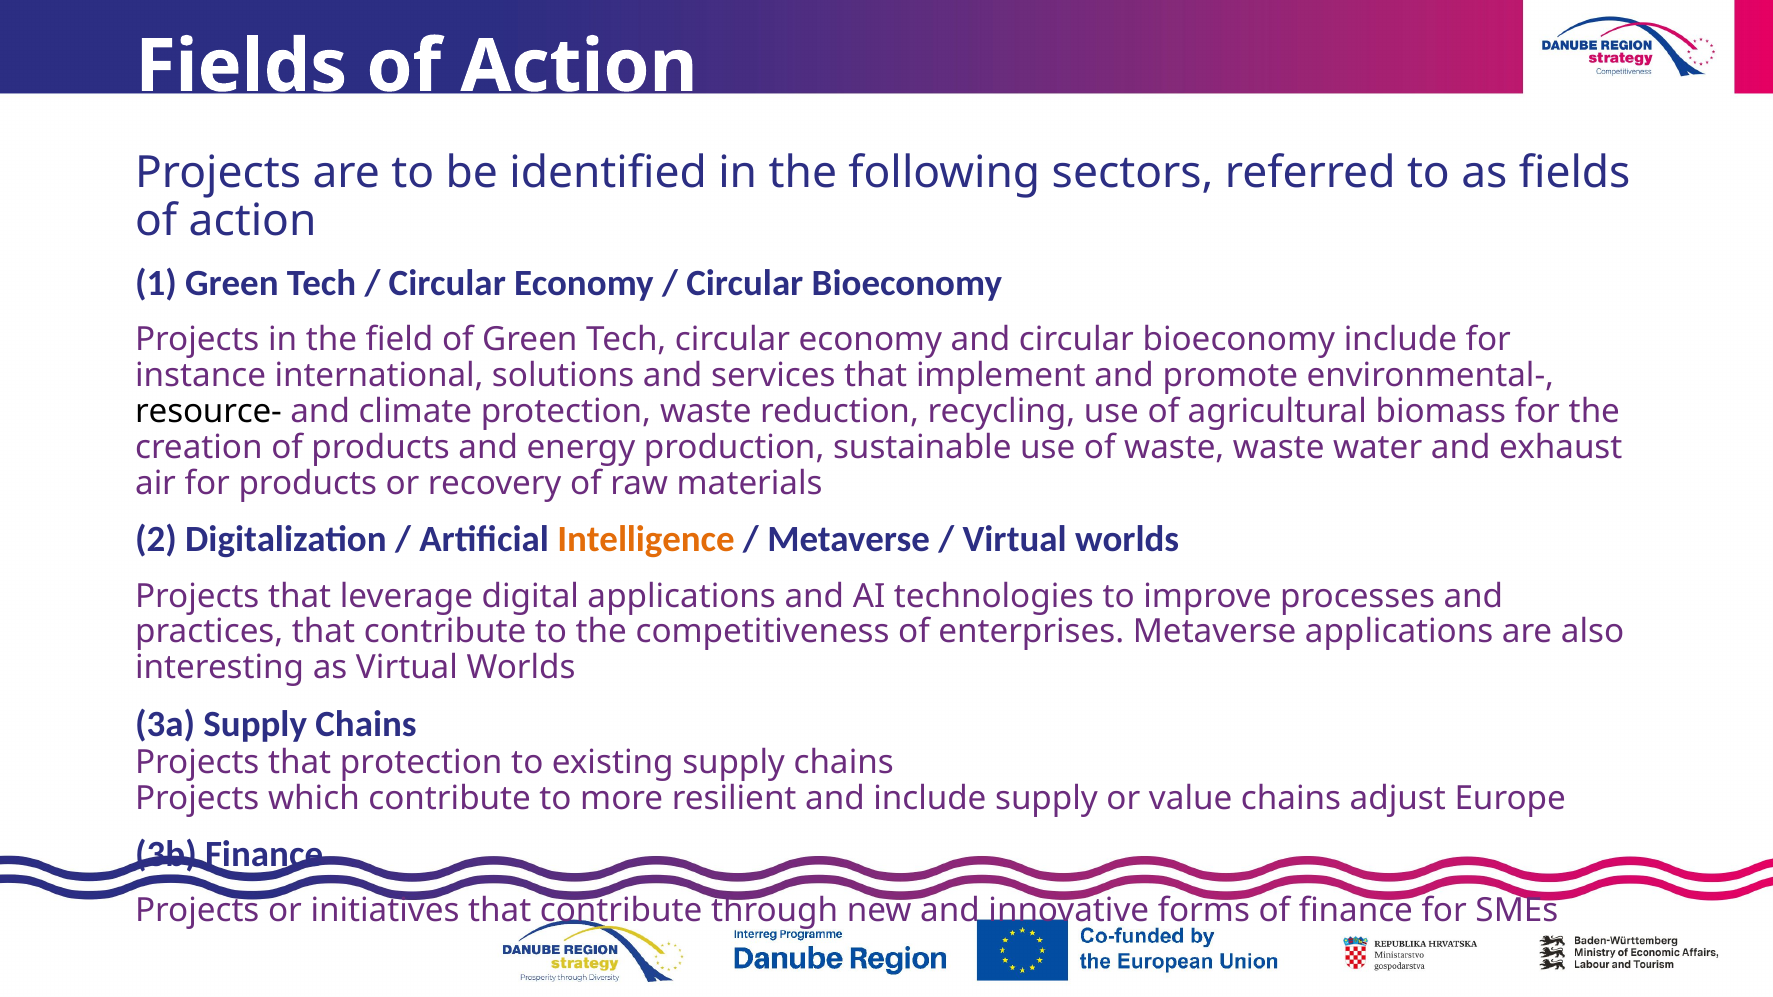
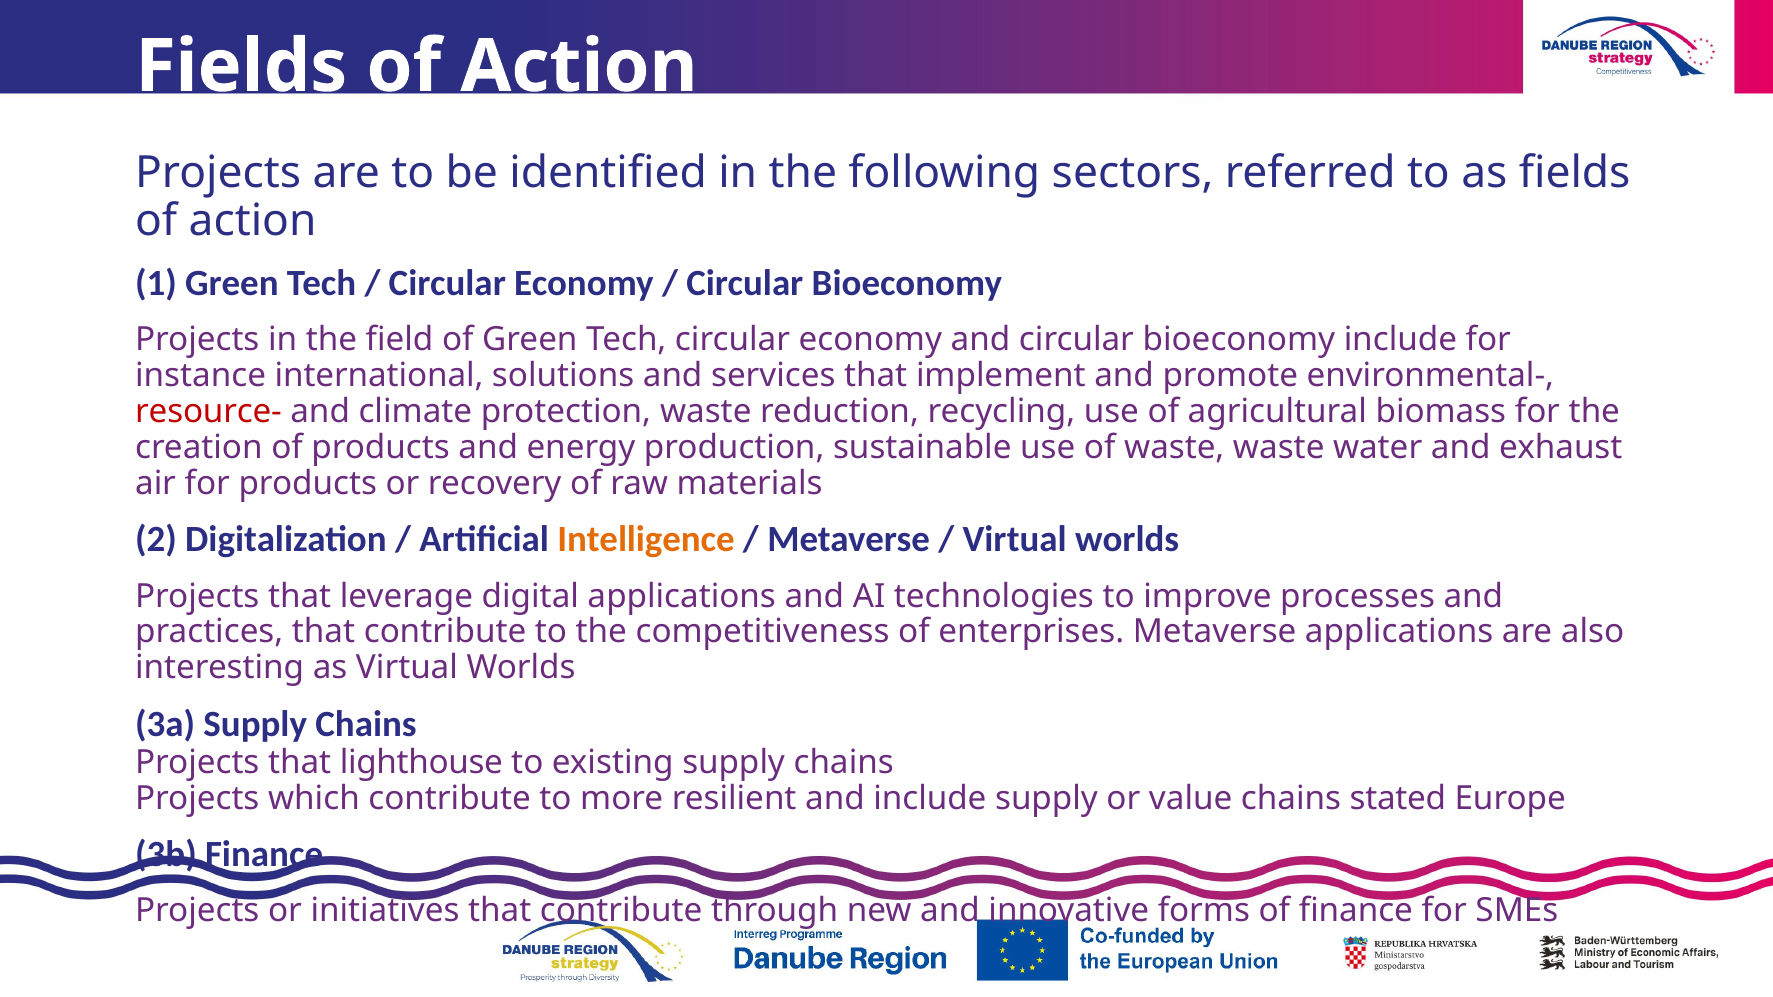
resource- colour: black -> red (209, 412)
that protection: protection -> lighthouse (421, 762)
adjust: adjust -> stated (1398, 798)
